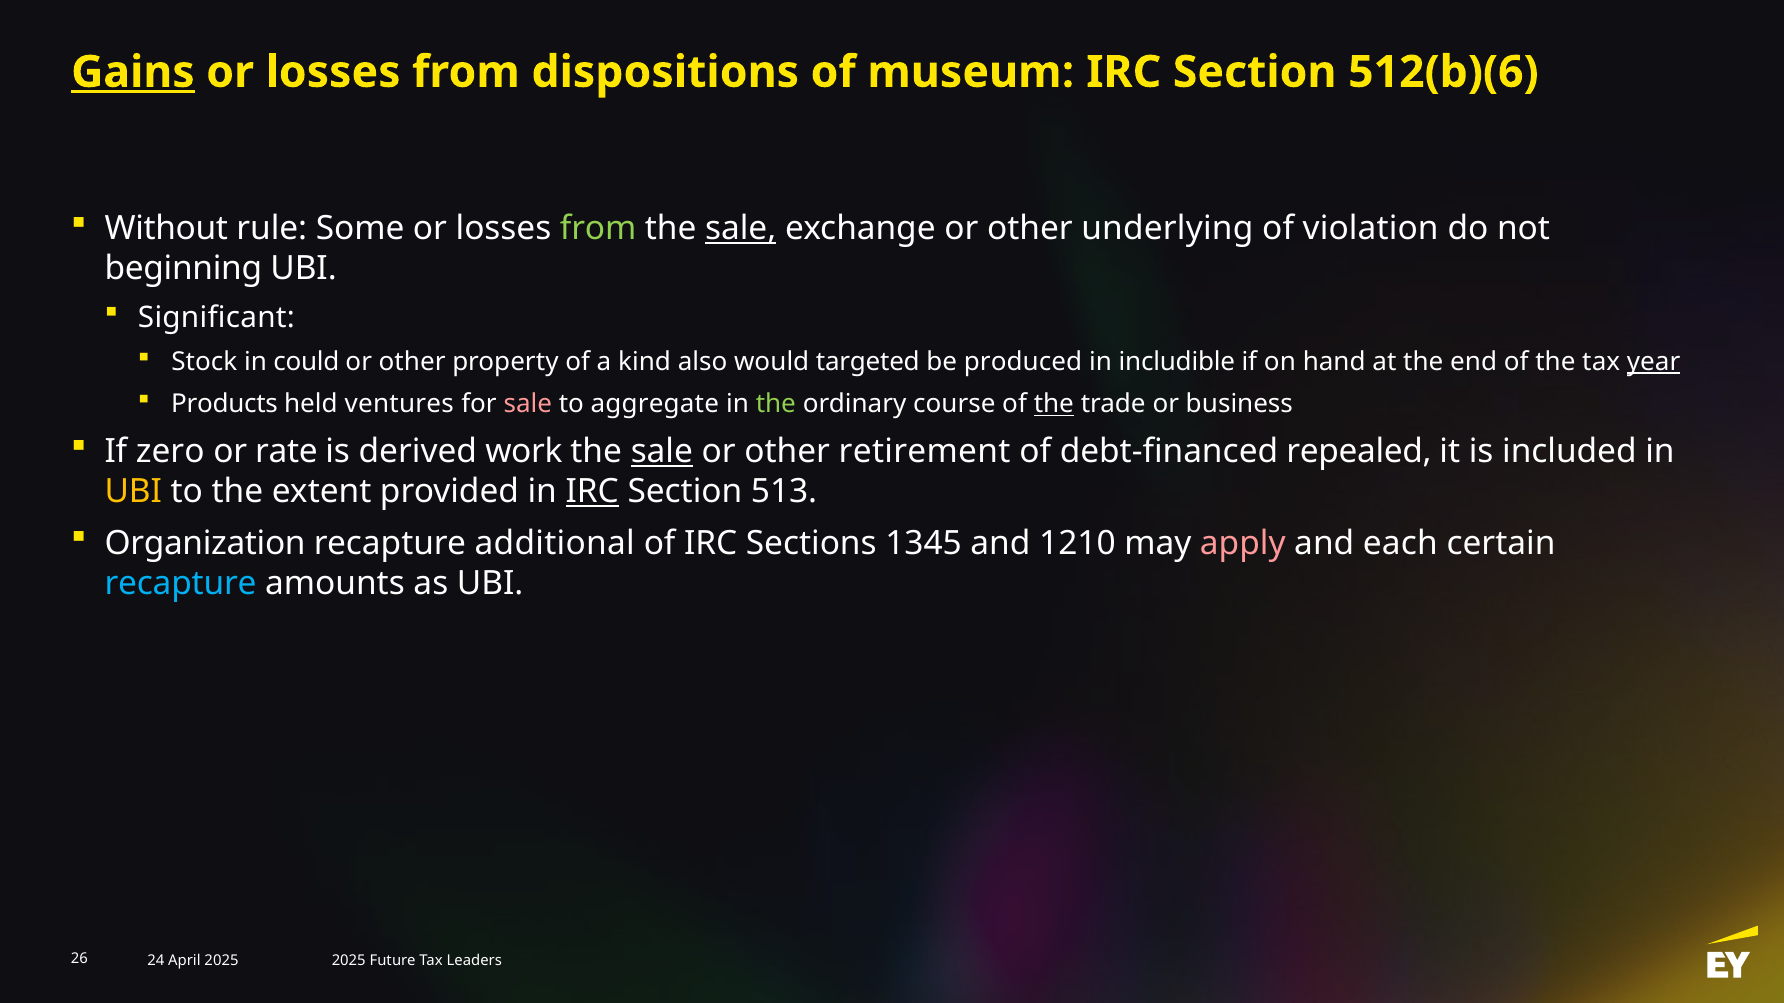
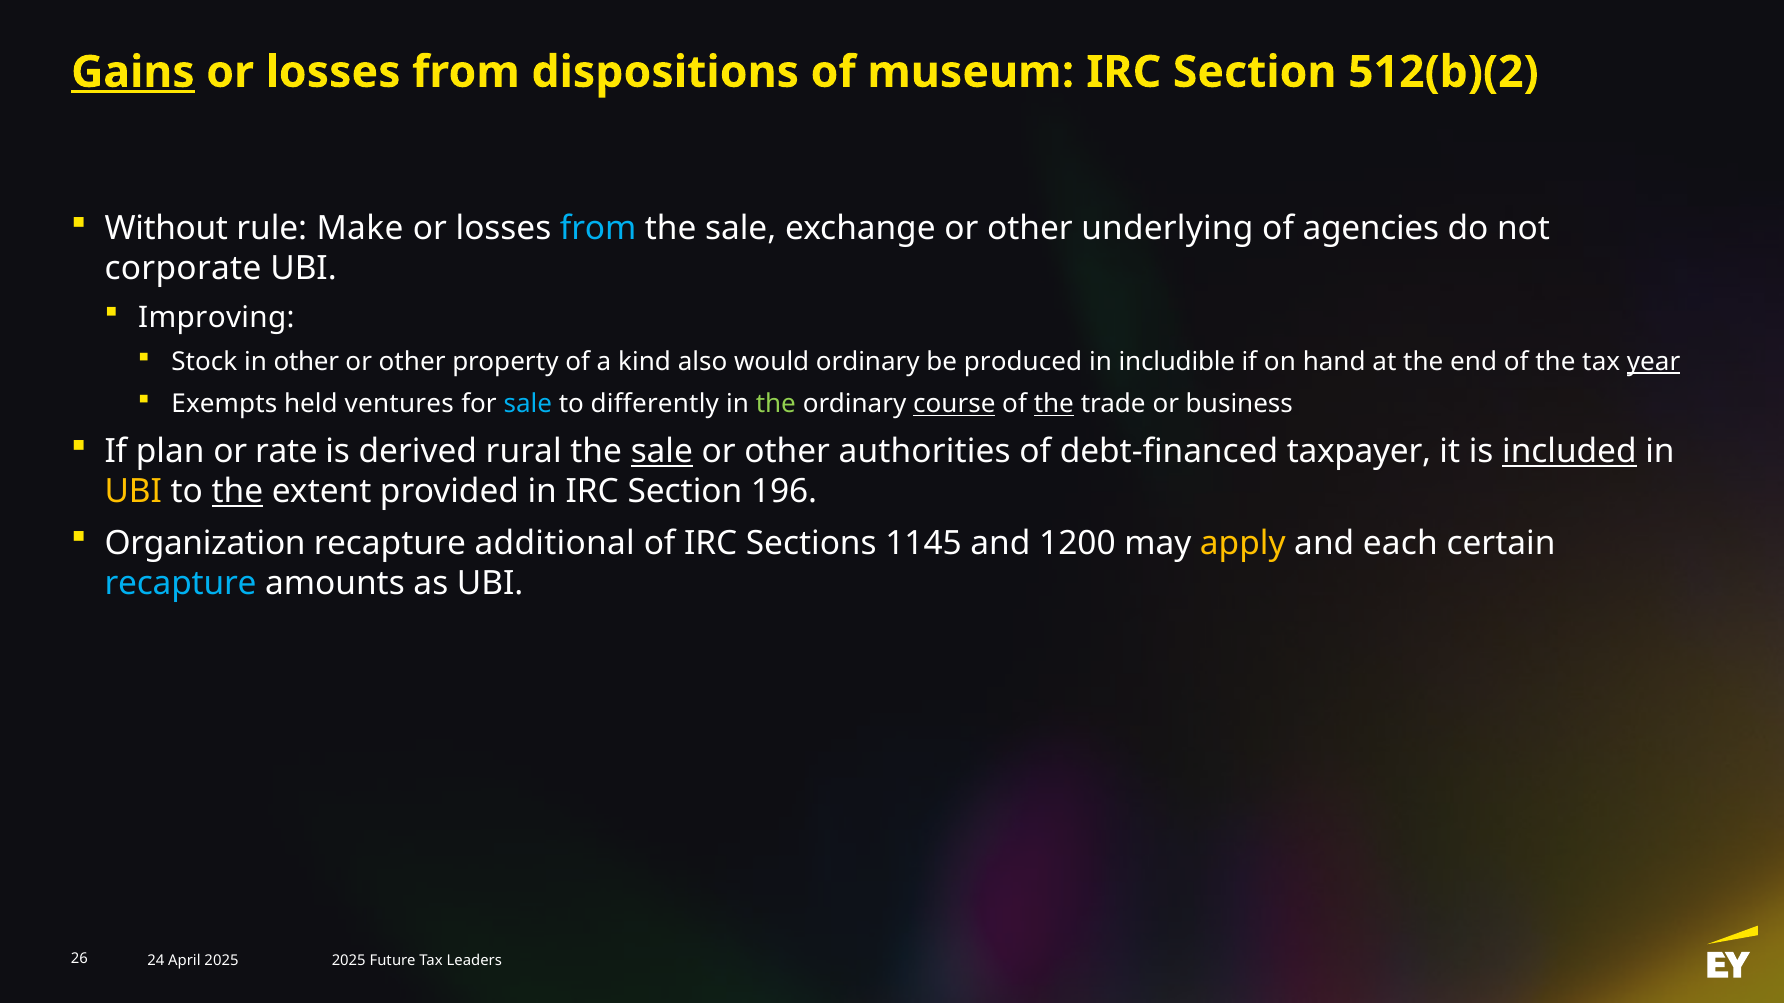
512(b)(6: 512(b)(6 -> 512(b)(2 (1443, 72)
Some: Some -> Make (360, 229)
from colour: light green -> light blue (598, 229)
sale underline: present -> none (741, 229)
violation: violation -> agencies (1371, 229)
beginning: beginning -> corporate (183, 269)
Significant: Significant -> Improving (216, 318)
in could: could -> other (306, 362)
would targeted: targeted -> ordinary (868, 362)
Products: Products -> Exempts (224, 405)
sale colour: pink -> light blue (528, 405)
aggregate: aggregate -> differently (655, 405)
course underline: none -> present (954, 405)
zero: zero -> plan (170, 452)
work: work -> rural (524, 452)
retirement: retirement -> authorities (925, 452)
repealed: repealed -> taxpayer (1359, 452)
included underline: none -> present (1569, 452)
the underline: none -> present (237, 492)
IRC underline: present -> none (592, 492)
513: 513 -> 196 (784, 492)
1345: 1345 -> 1145 (924, 543)
1210: 1210 -> 1200 (1077, 543)
apply colour: pink -> yellow (1243, 543)
